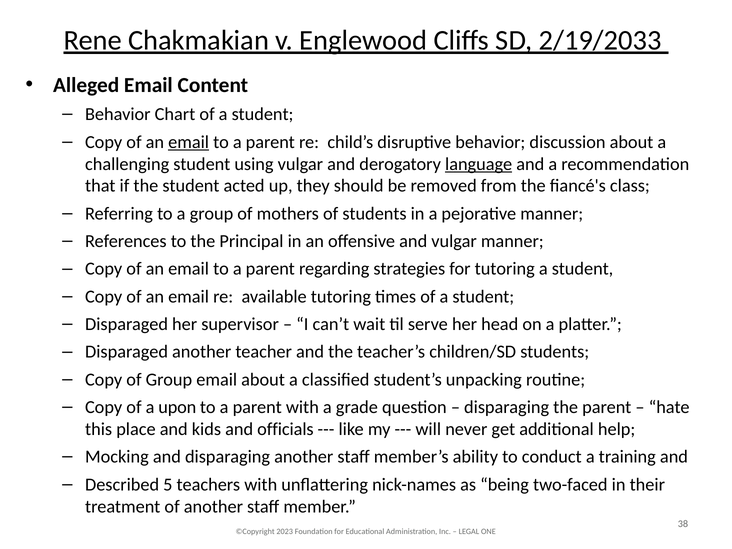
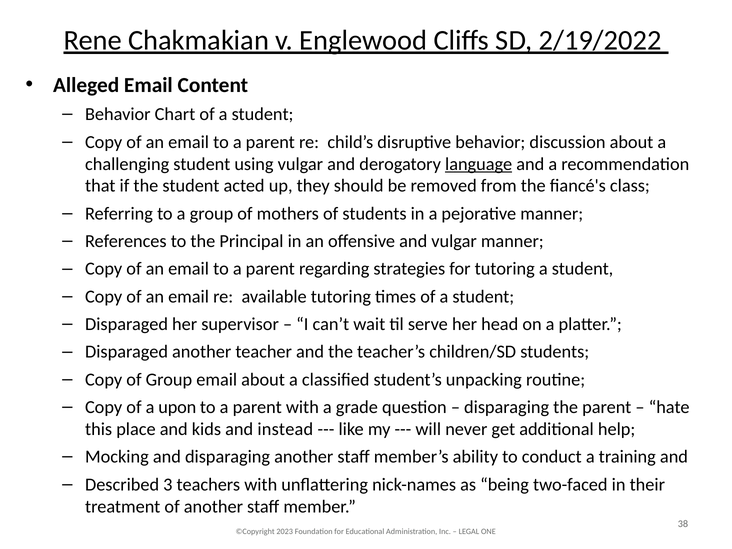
2/19/2033: 2/19/2033 -> 2/19/2022 (600, 40)
email underline: present -> none (189, 142)
officials: officials -> instead (285, 429)
5: 5 -> 3 (168, 485)
